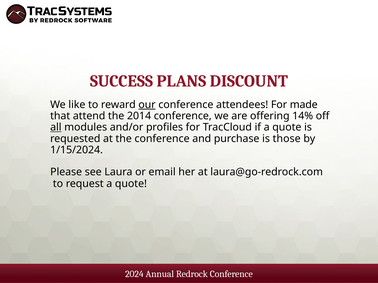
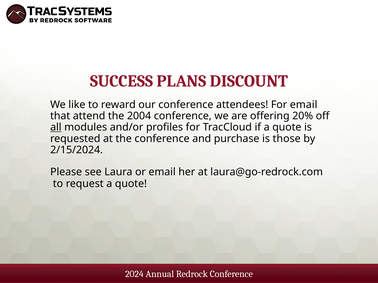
our underline: present -> none (147, 105)
For made: made -> email (304, 105)
2014: 2014 -> 2004 (139, 116)
14%: 14% -> 20% (303, 116)
1/15/2024: 1/15/2024 -> 2/15/2024 (77, 150)
